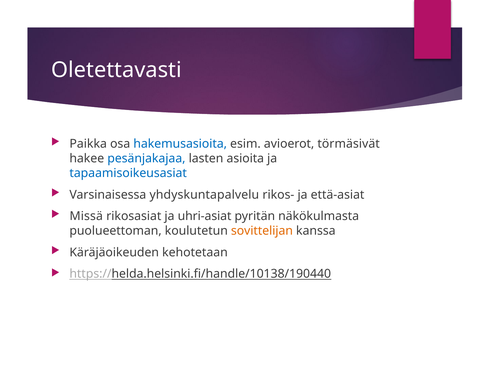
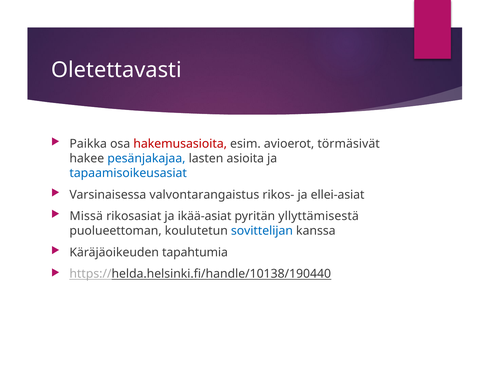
hakemusasioita colour: blue -> red (180, 144)
yhdyskuntapalvelu: yhdyskuntapalvelu -> valvontarangaistus (204, 195)
että-asiat: että-asiat -> ellei-asiat (338, 195)
uhri-asiat: uhri-asiat -> ikää-asiat (205, 216)
näkökulmasta: näkökulmasta -> yllyttämisestä (319, 216)
sovittelijan colour: orange -> blue (262, 231)
kehotetaan: kehotetaan -> tapahtumia (195, 252)
